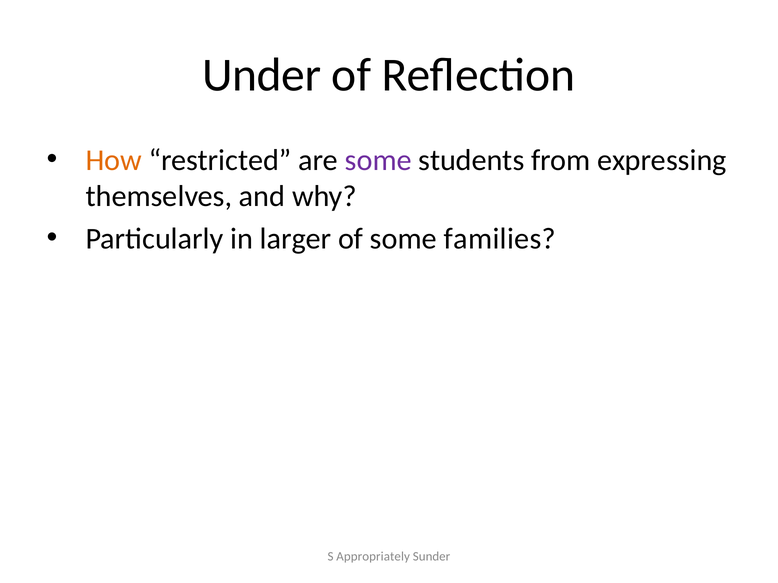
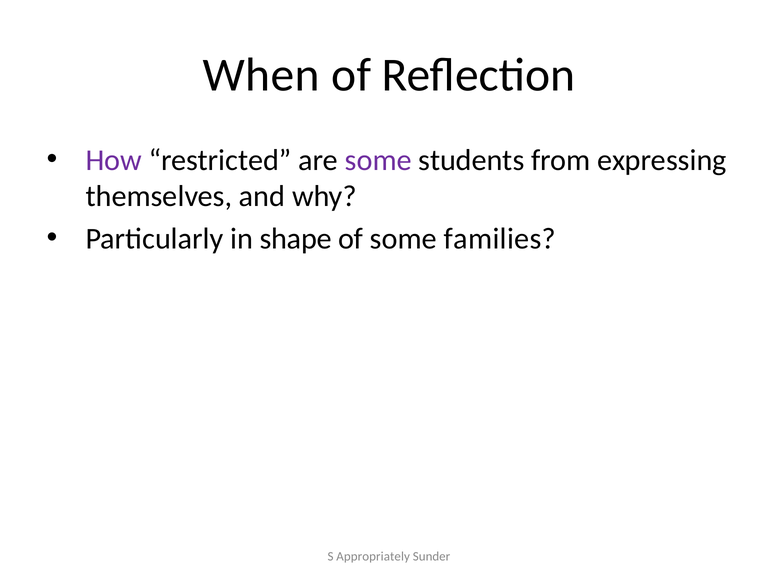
Under: Under -> When (261, 75)
How colour: orange -> purple (114, 160)
larger: larger -> shape (296, 239)
